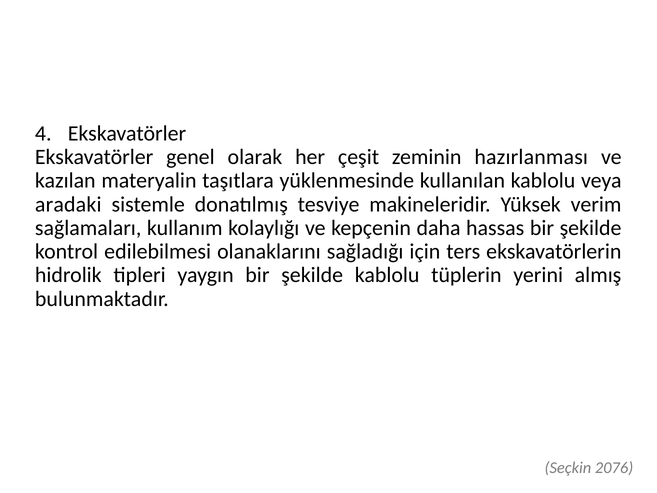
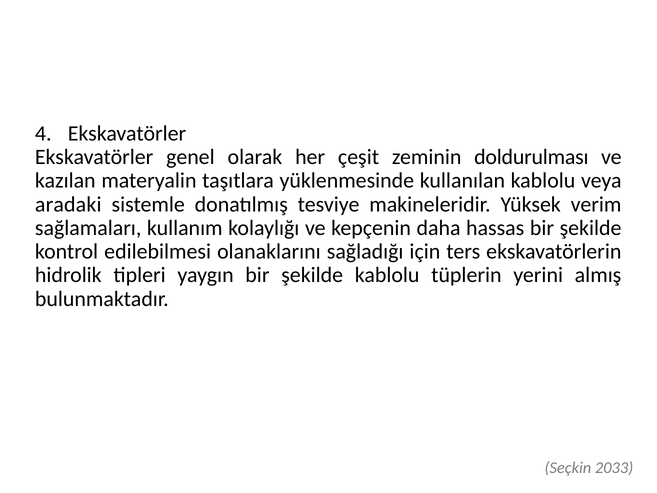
hazırlanması: hazırlanması -> doldurulması (531, 157)
2076: 2076 -> 2033 (614, 468)
